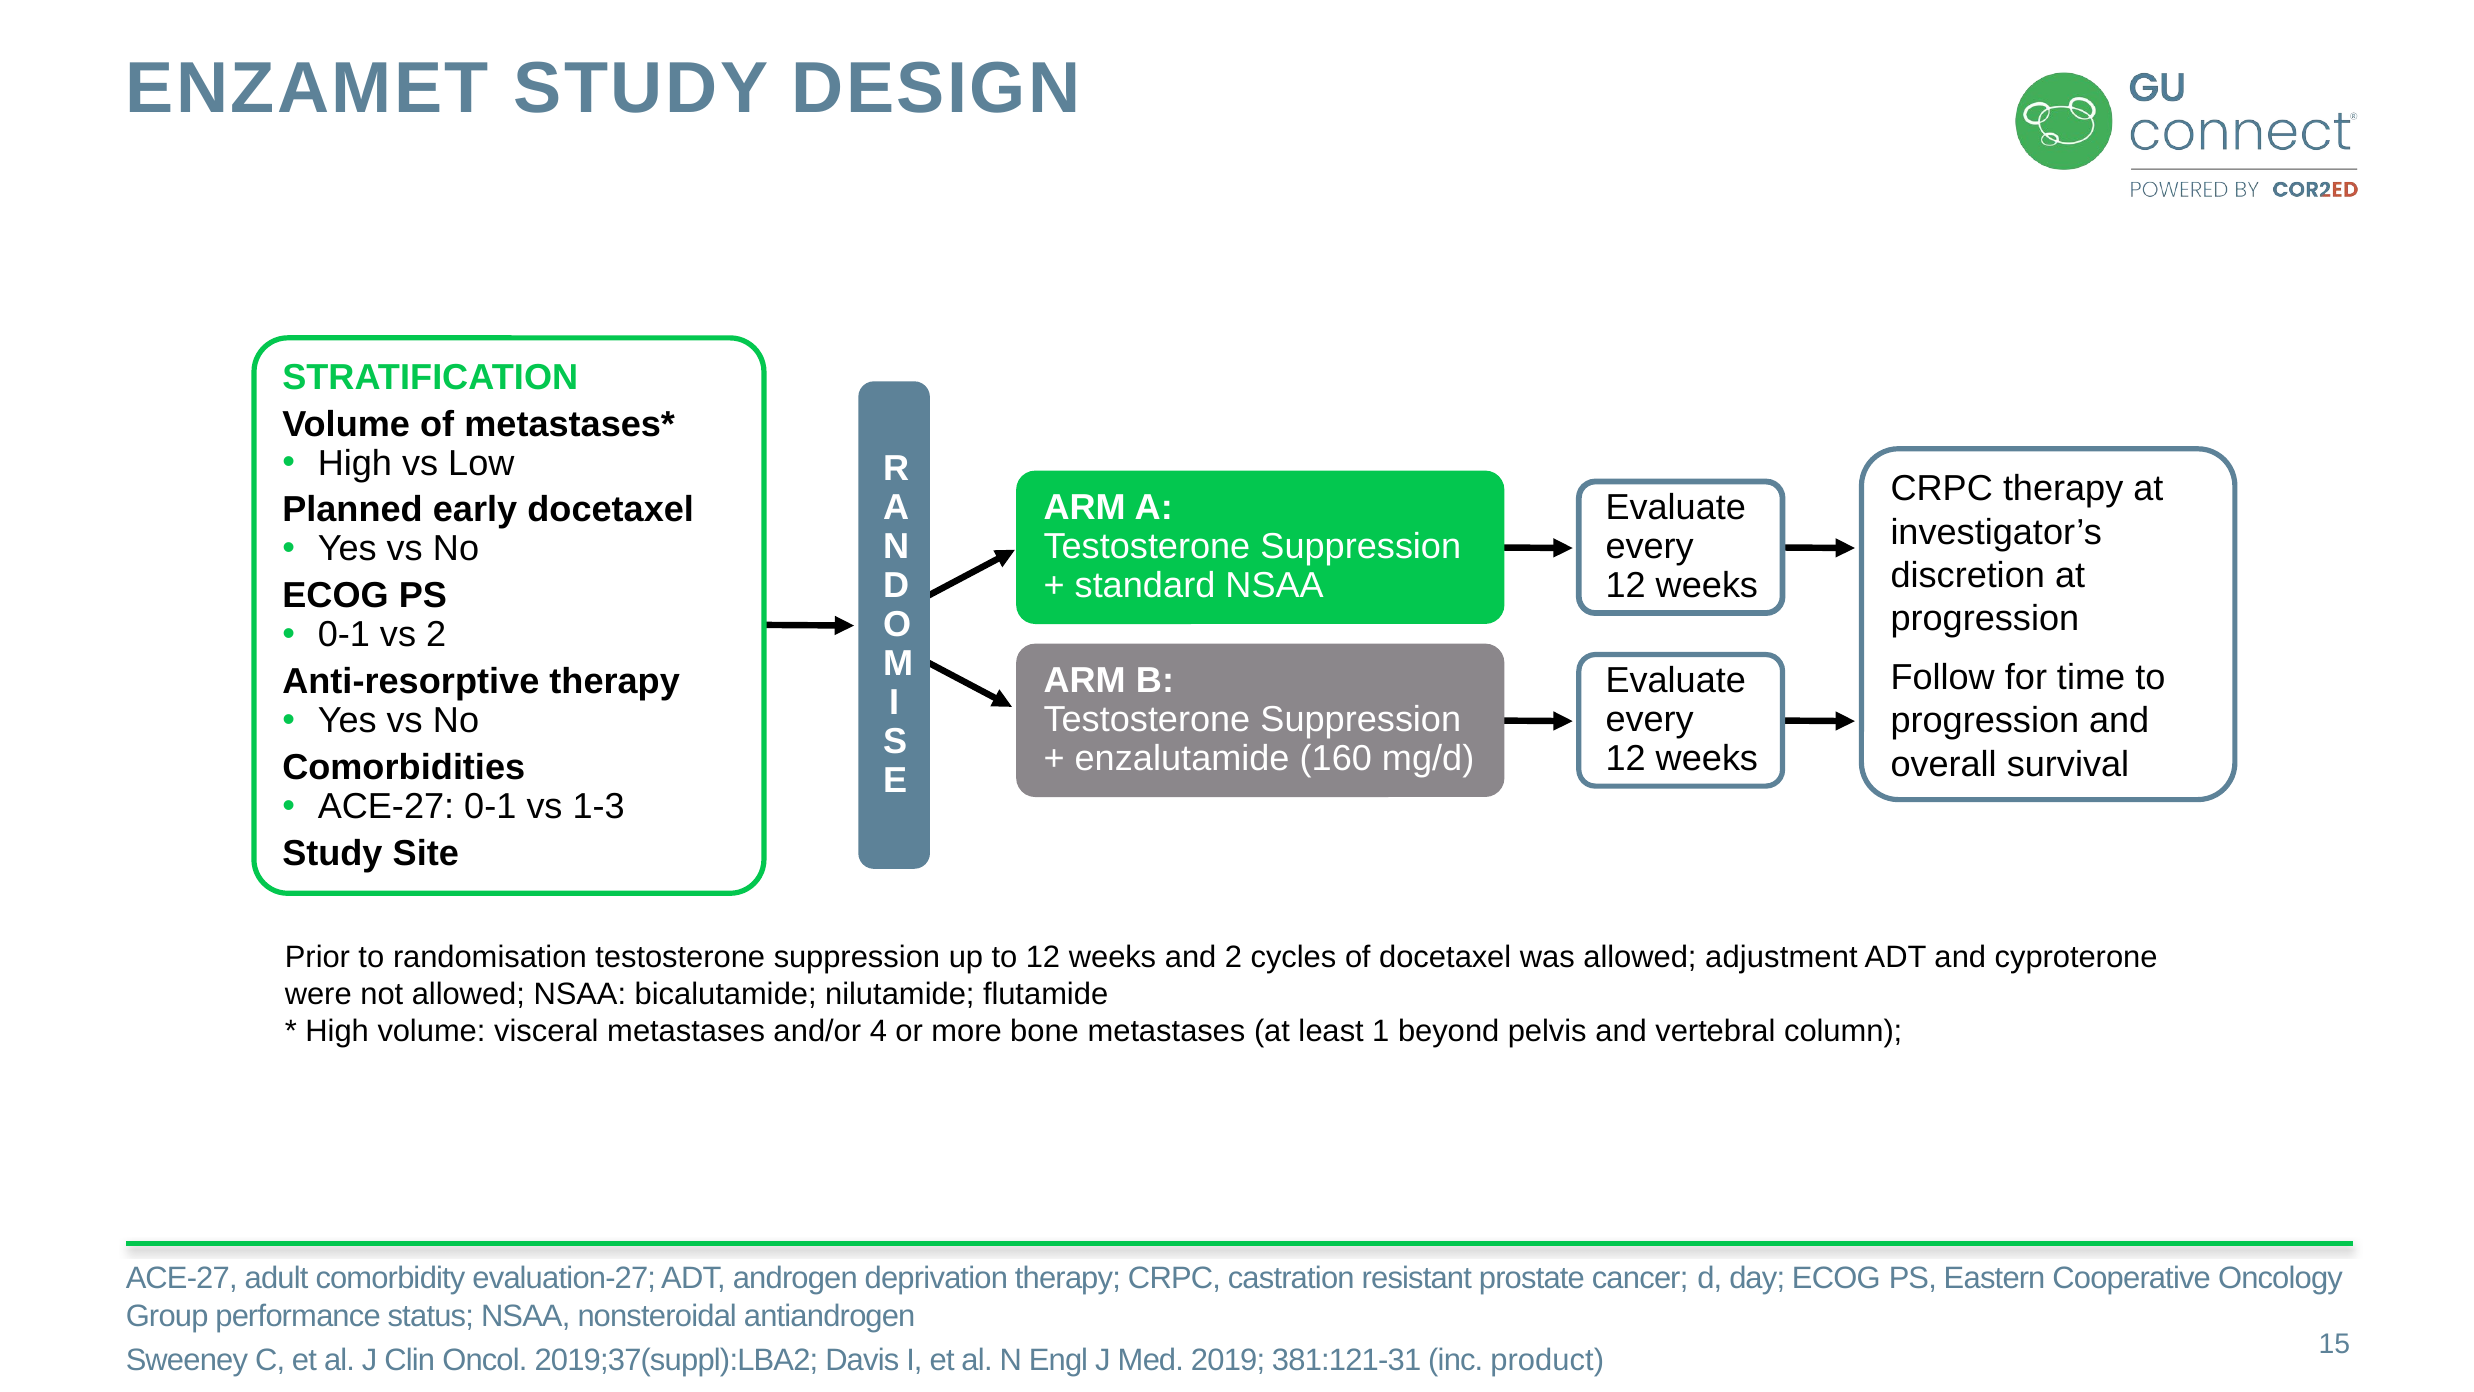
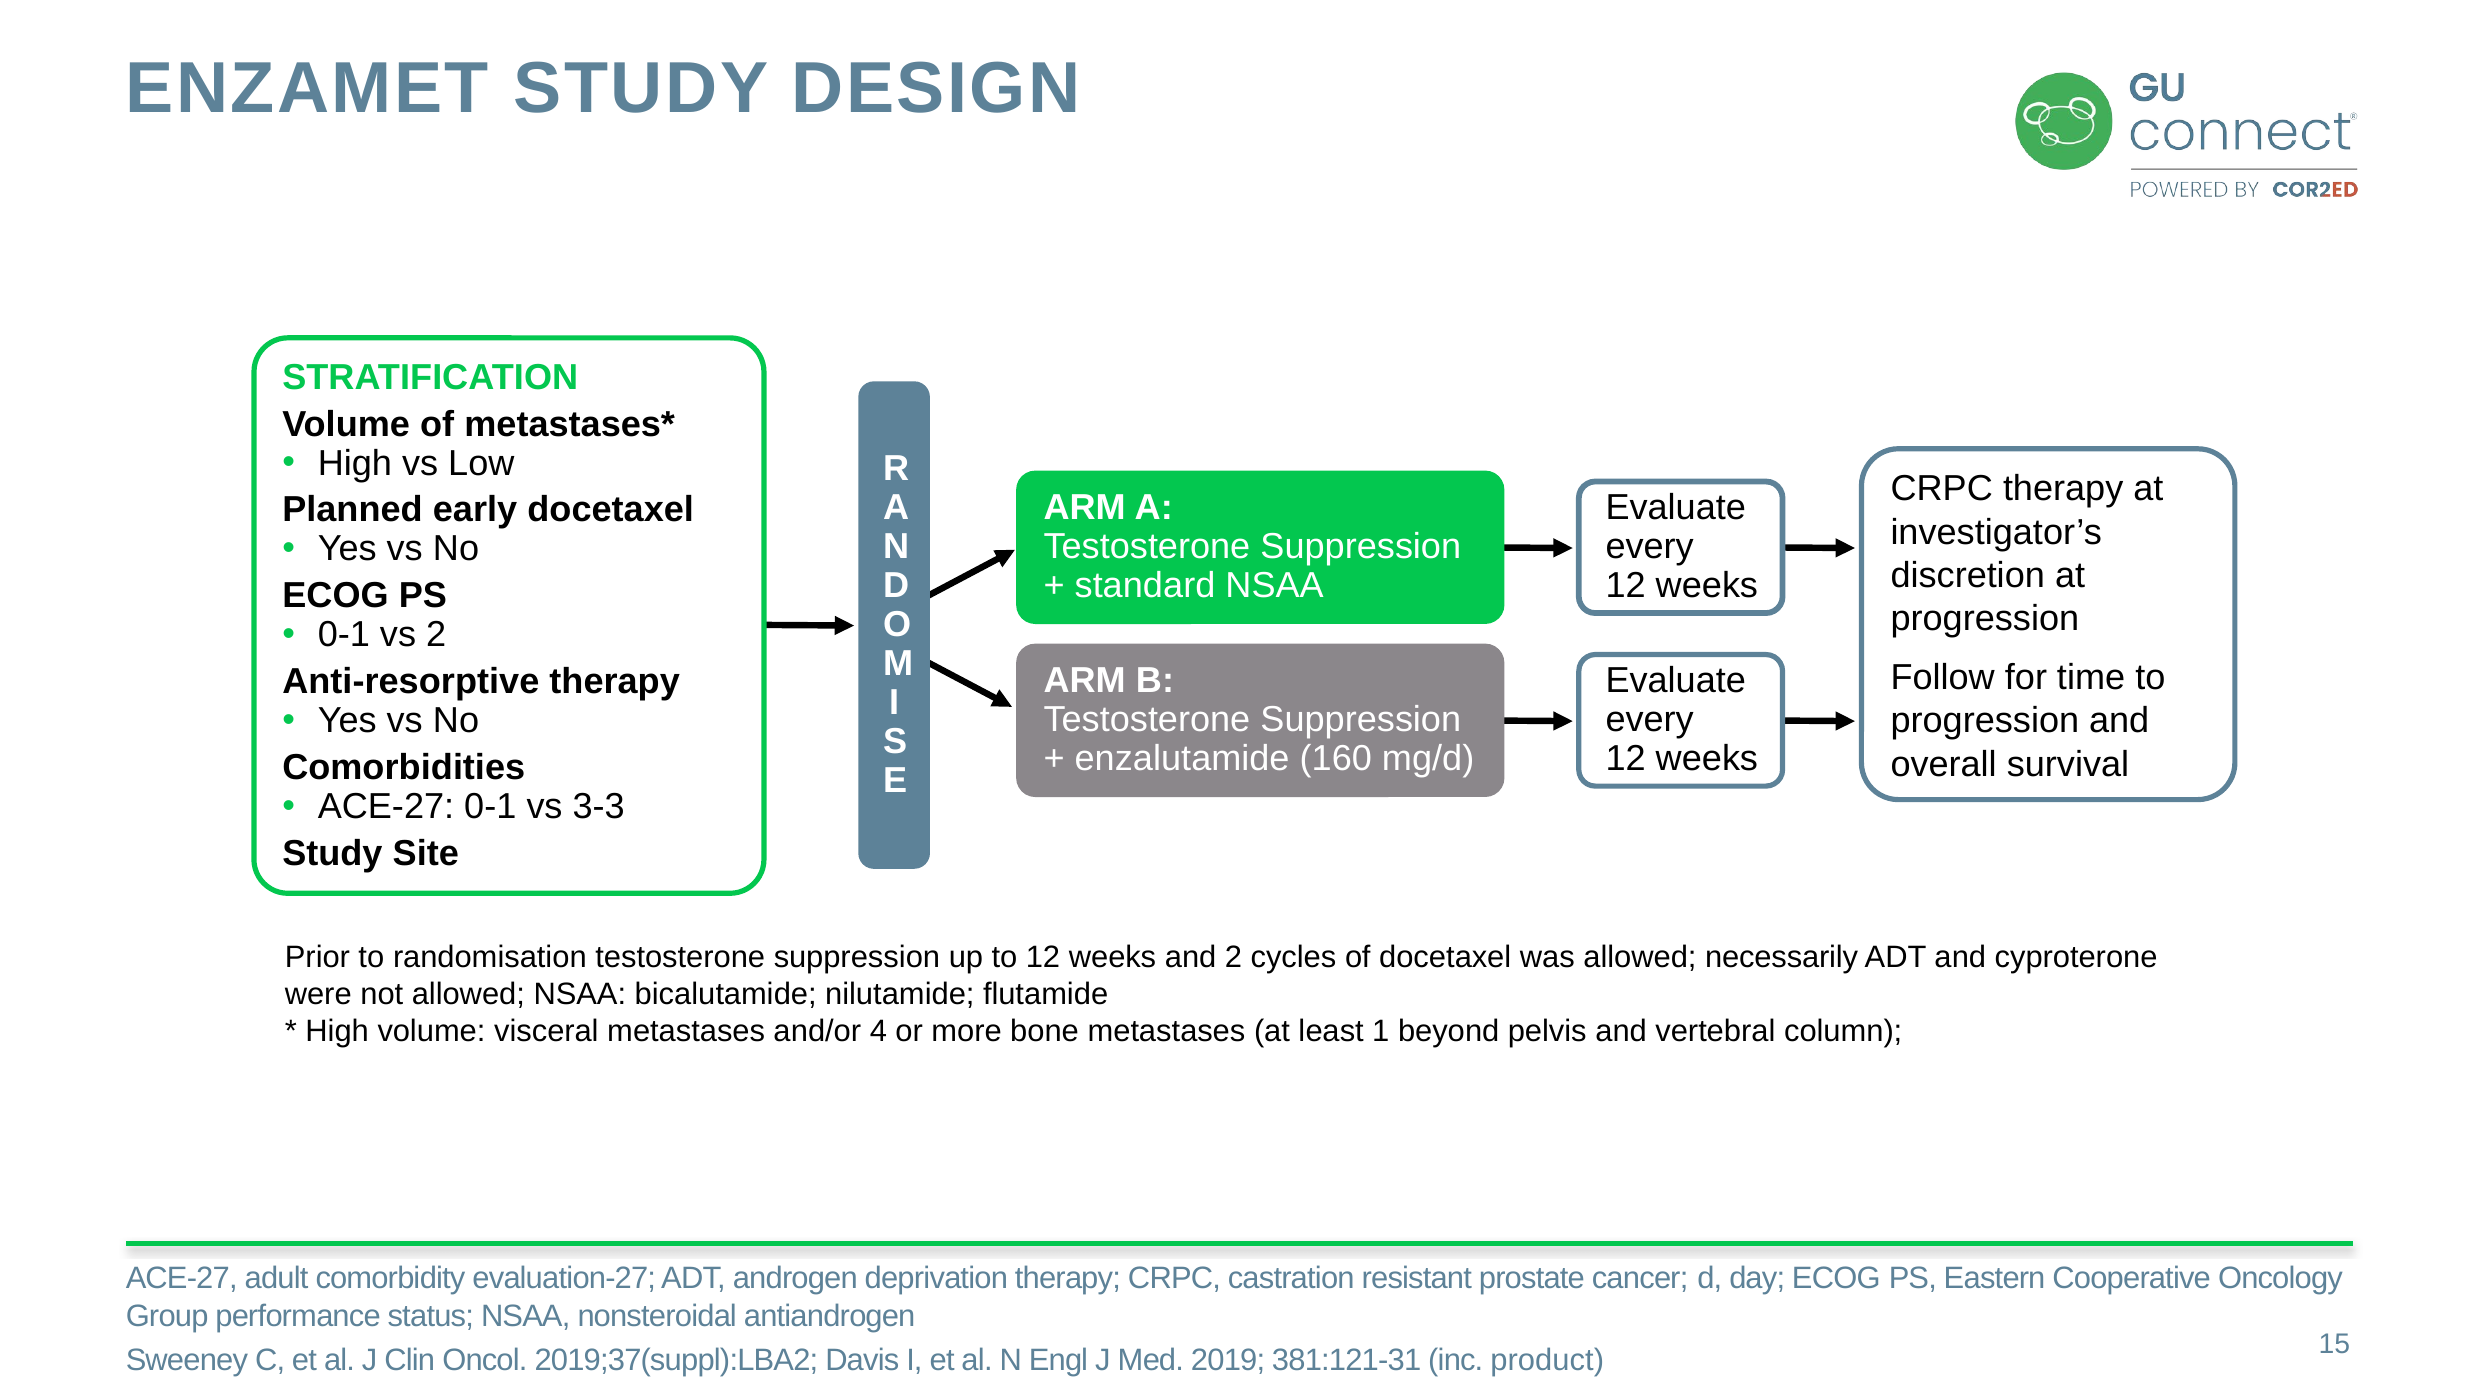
1-3: 1-3 -> 3-3 (599, 806)
adjustment: adjustment -> necessarily (1782, 957)
